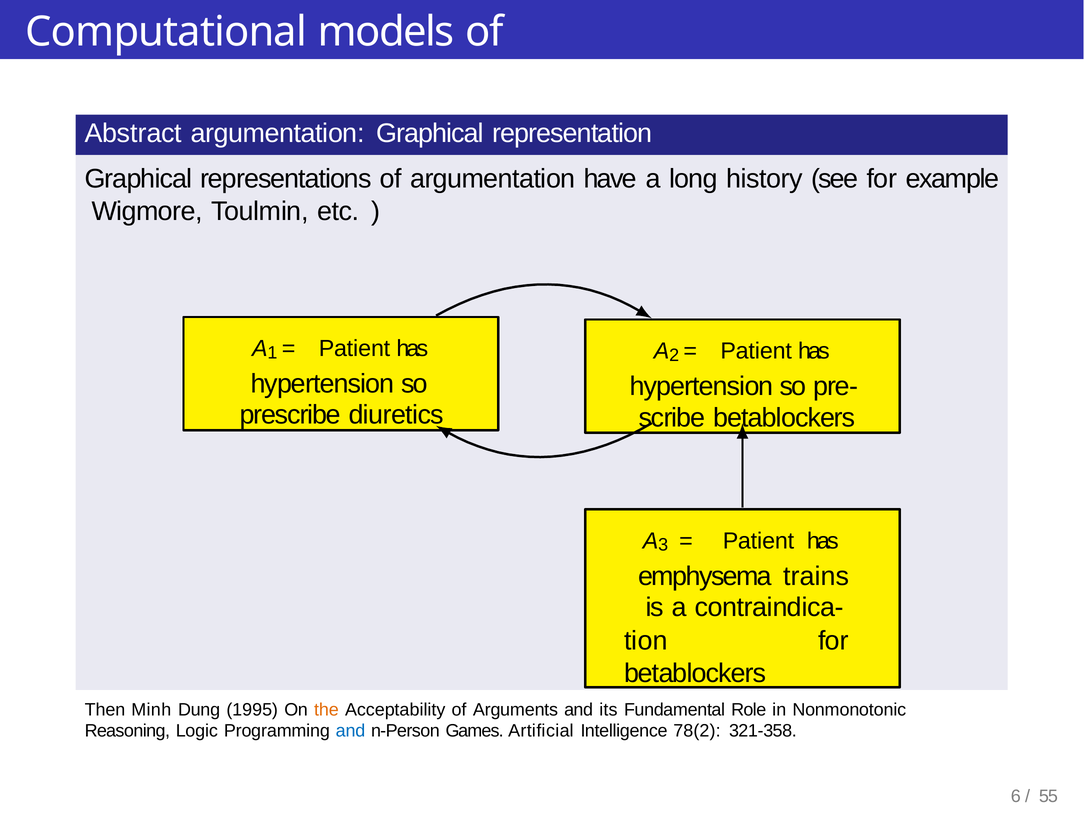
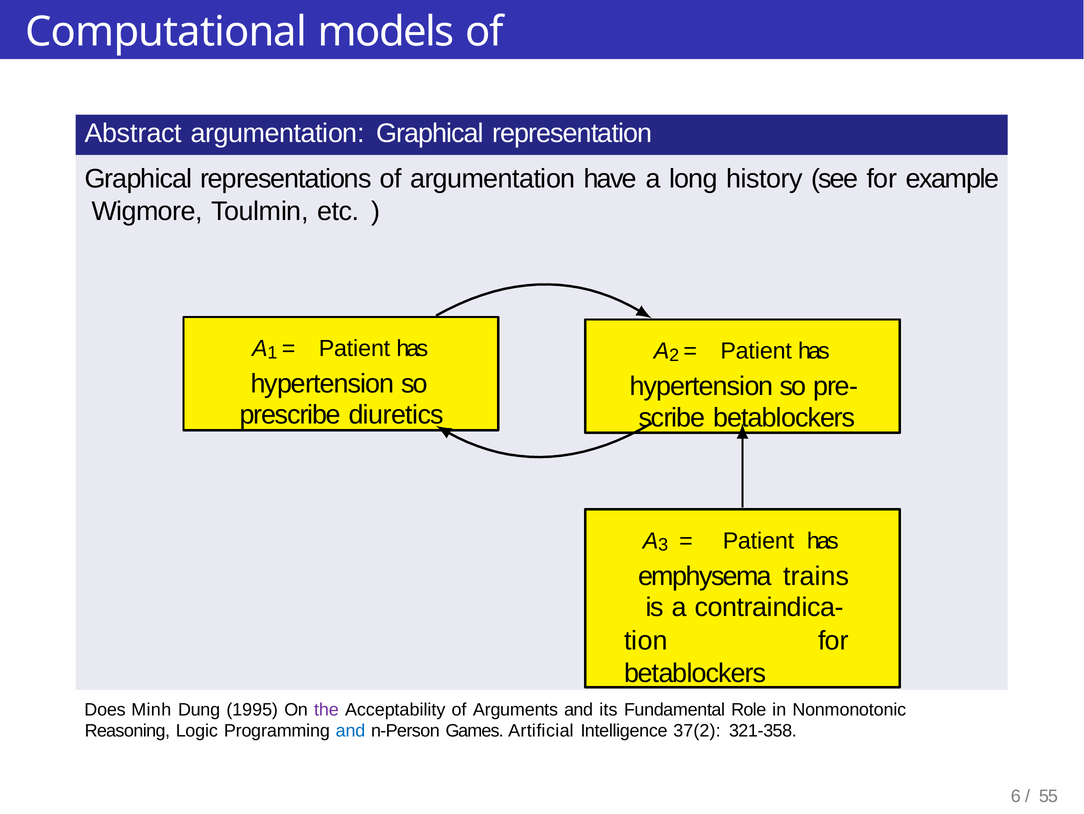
Then: Then -> Does (105, 710)
the colour: orange -> purple (326, 710)
78(2: 78(2 -> 37(2 (697, 731)
